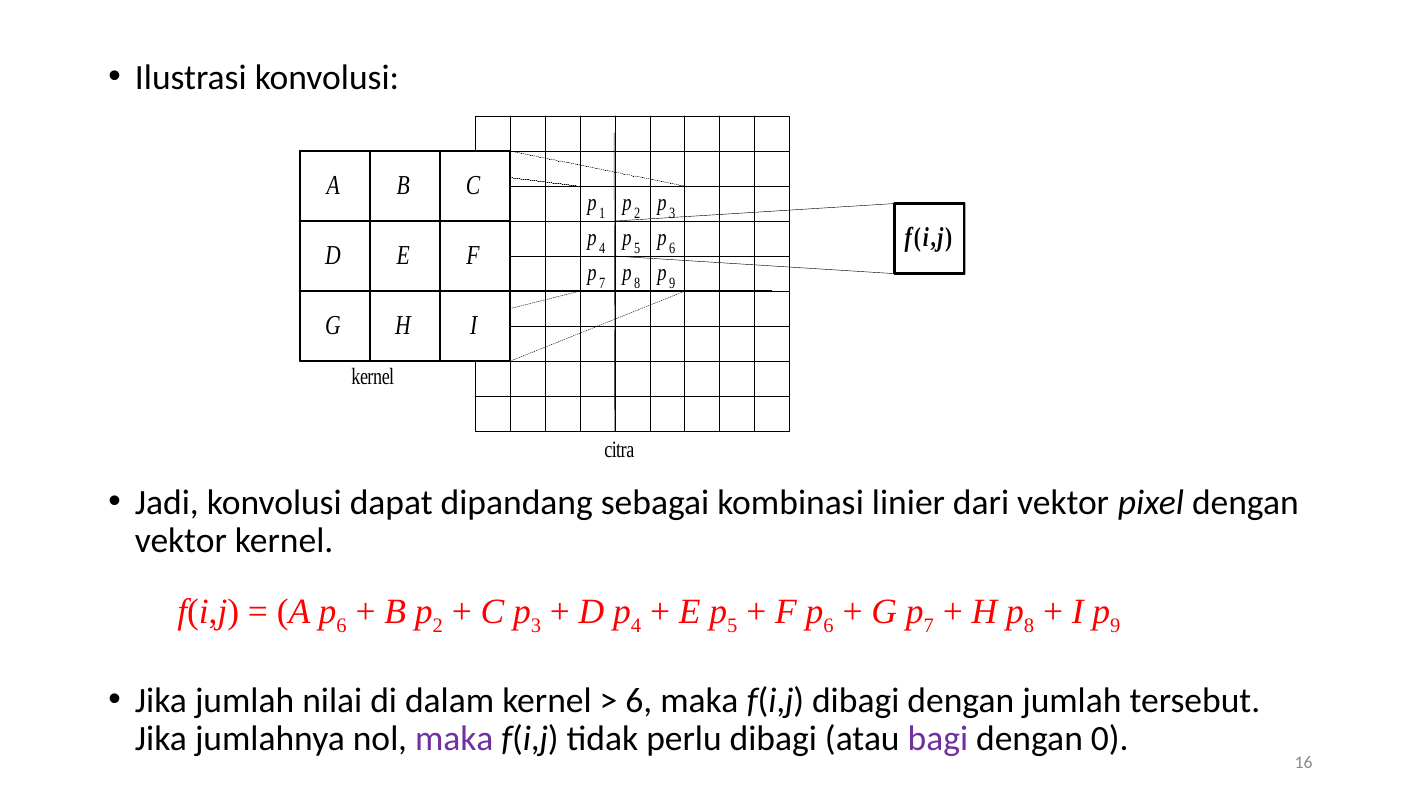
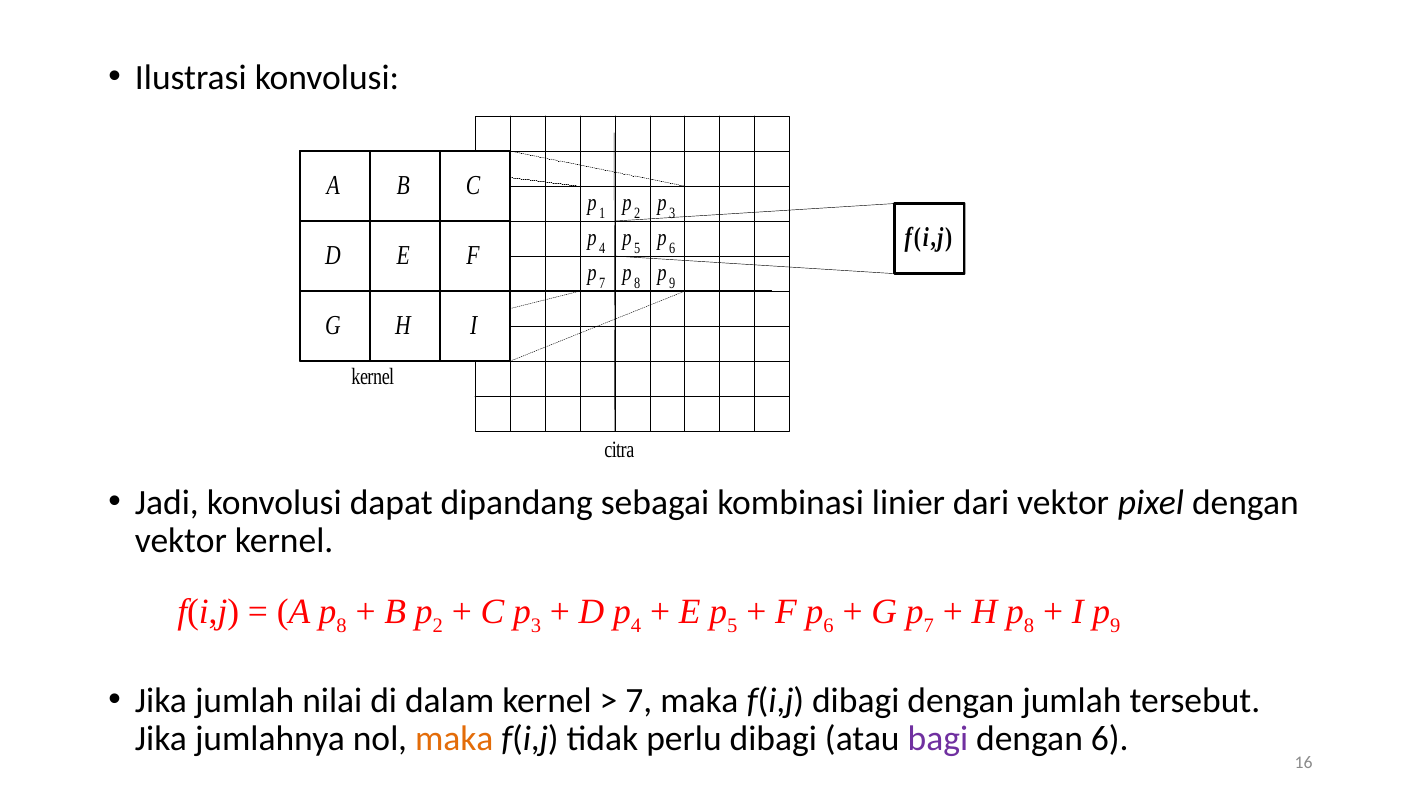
6: 6 -> 8 (341, 626)
6: 6 -> 7 (639, 701)
maka colour: purple -> orange (454, 739)
dengan 0: 0 -> 6 (1110, 739)
